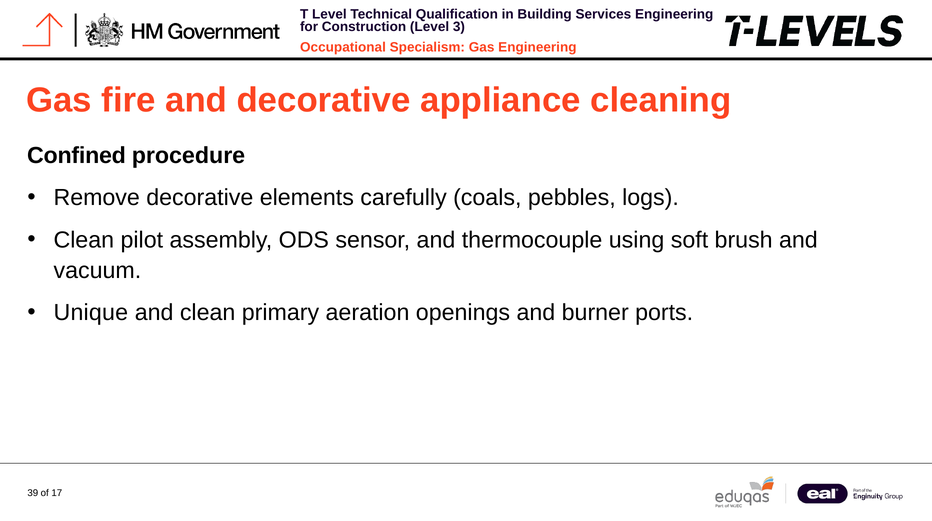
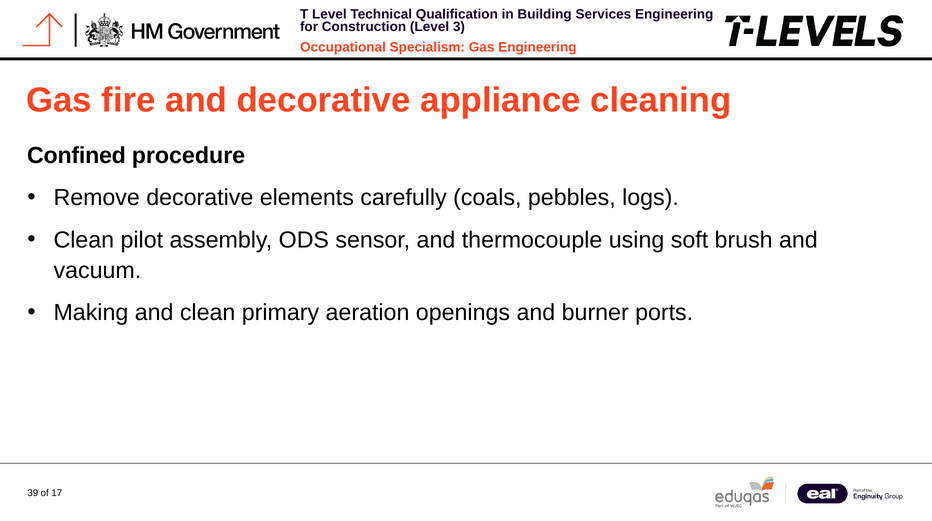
Unique: Unique -> Making (91, 313)
